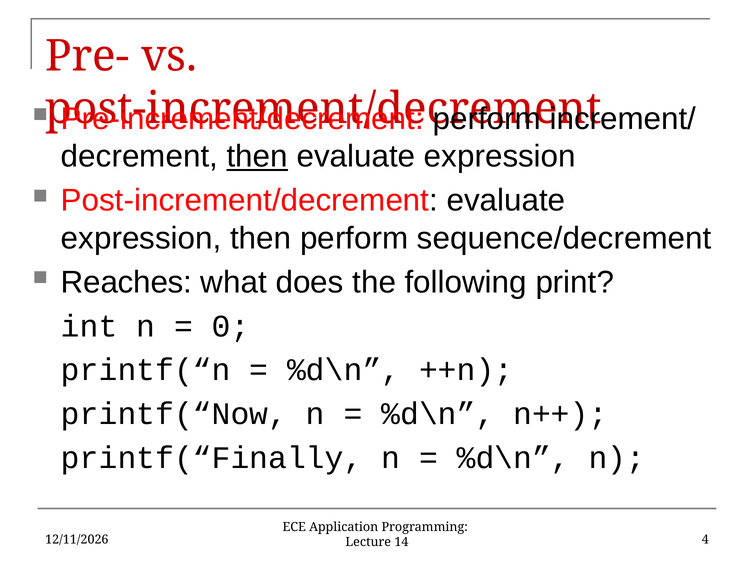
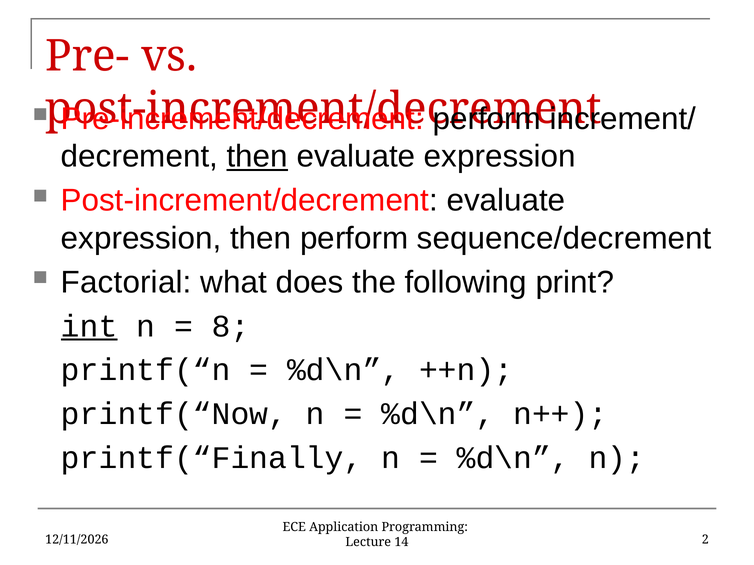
Reaches: Reaches -> Factorial (126, 282)
int underline: none -> present (89, 326)
0: 0 -> 8 (231, 326)
4: 4 -> 2 (705, 540)
